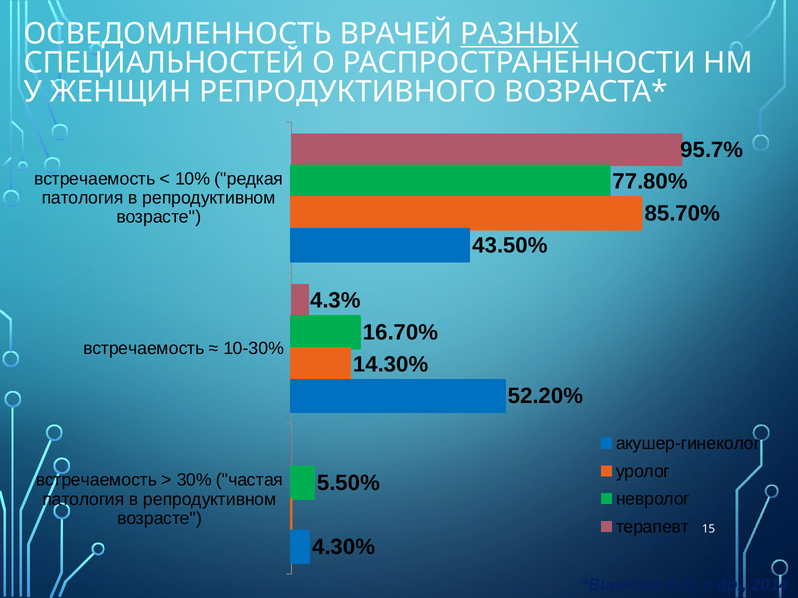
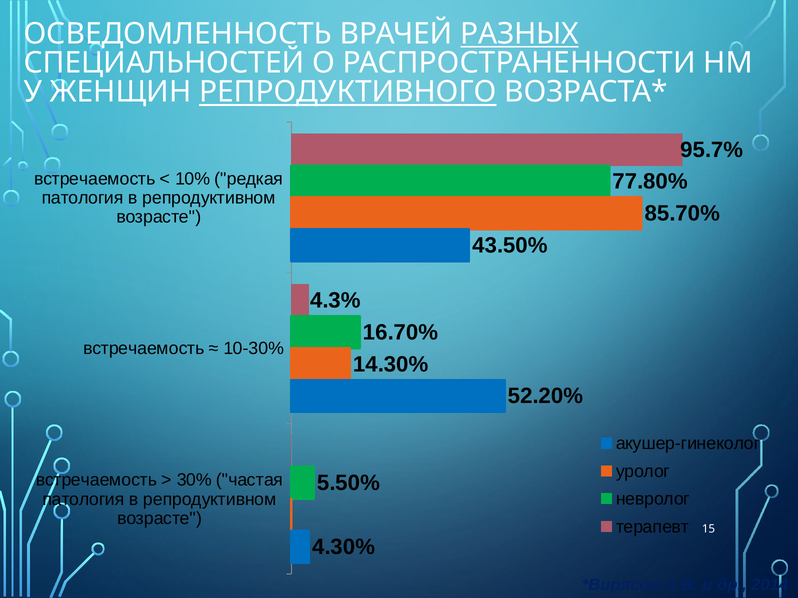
РЕПРОДУКТИВНОГО underline: none -> present (348, 92)
